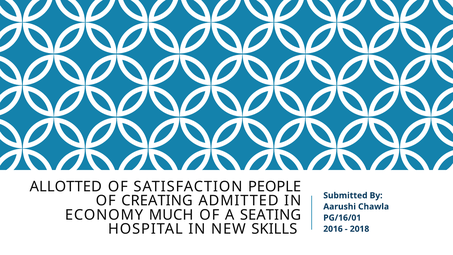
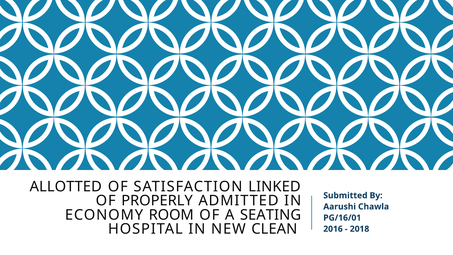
PEOPLE: PEOPLE -> LINKED (274, 187)
CREATING: CREATING -> PROPERLY (157, 201)
MUCH: MUCH -> ROOM (171, 215)
SKILLS: SKILLS -> CLEAN (274, 229)
